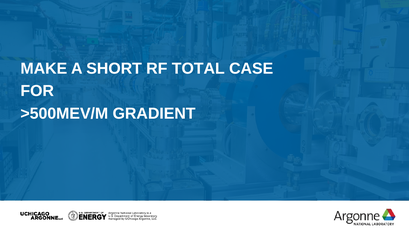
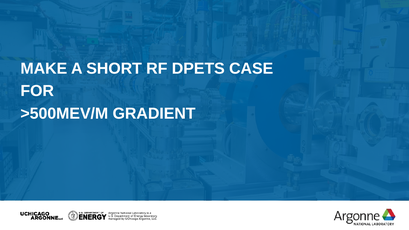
TOTAL: TOTAL -> DPETS (198, 69)
